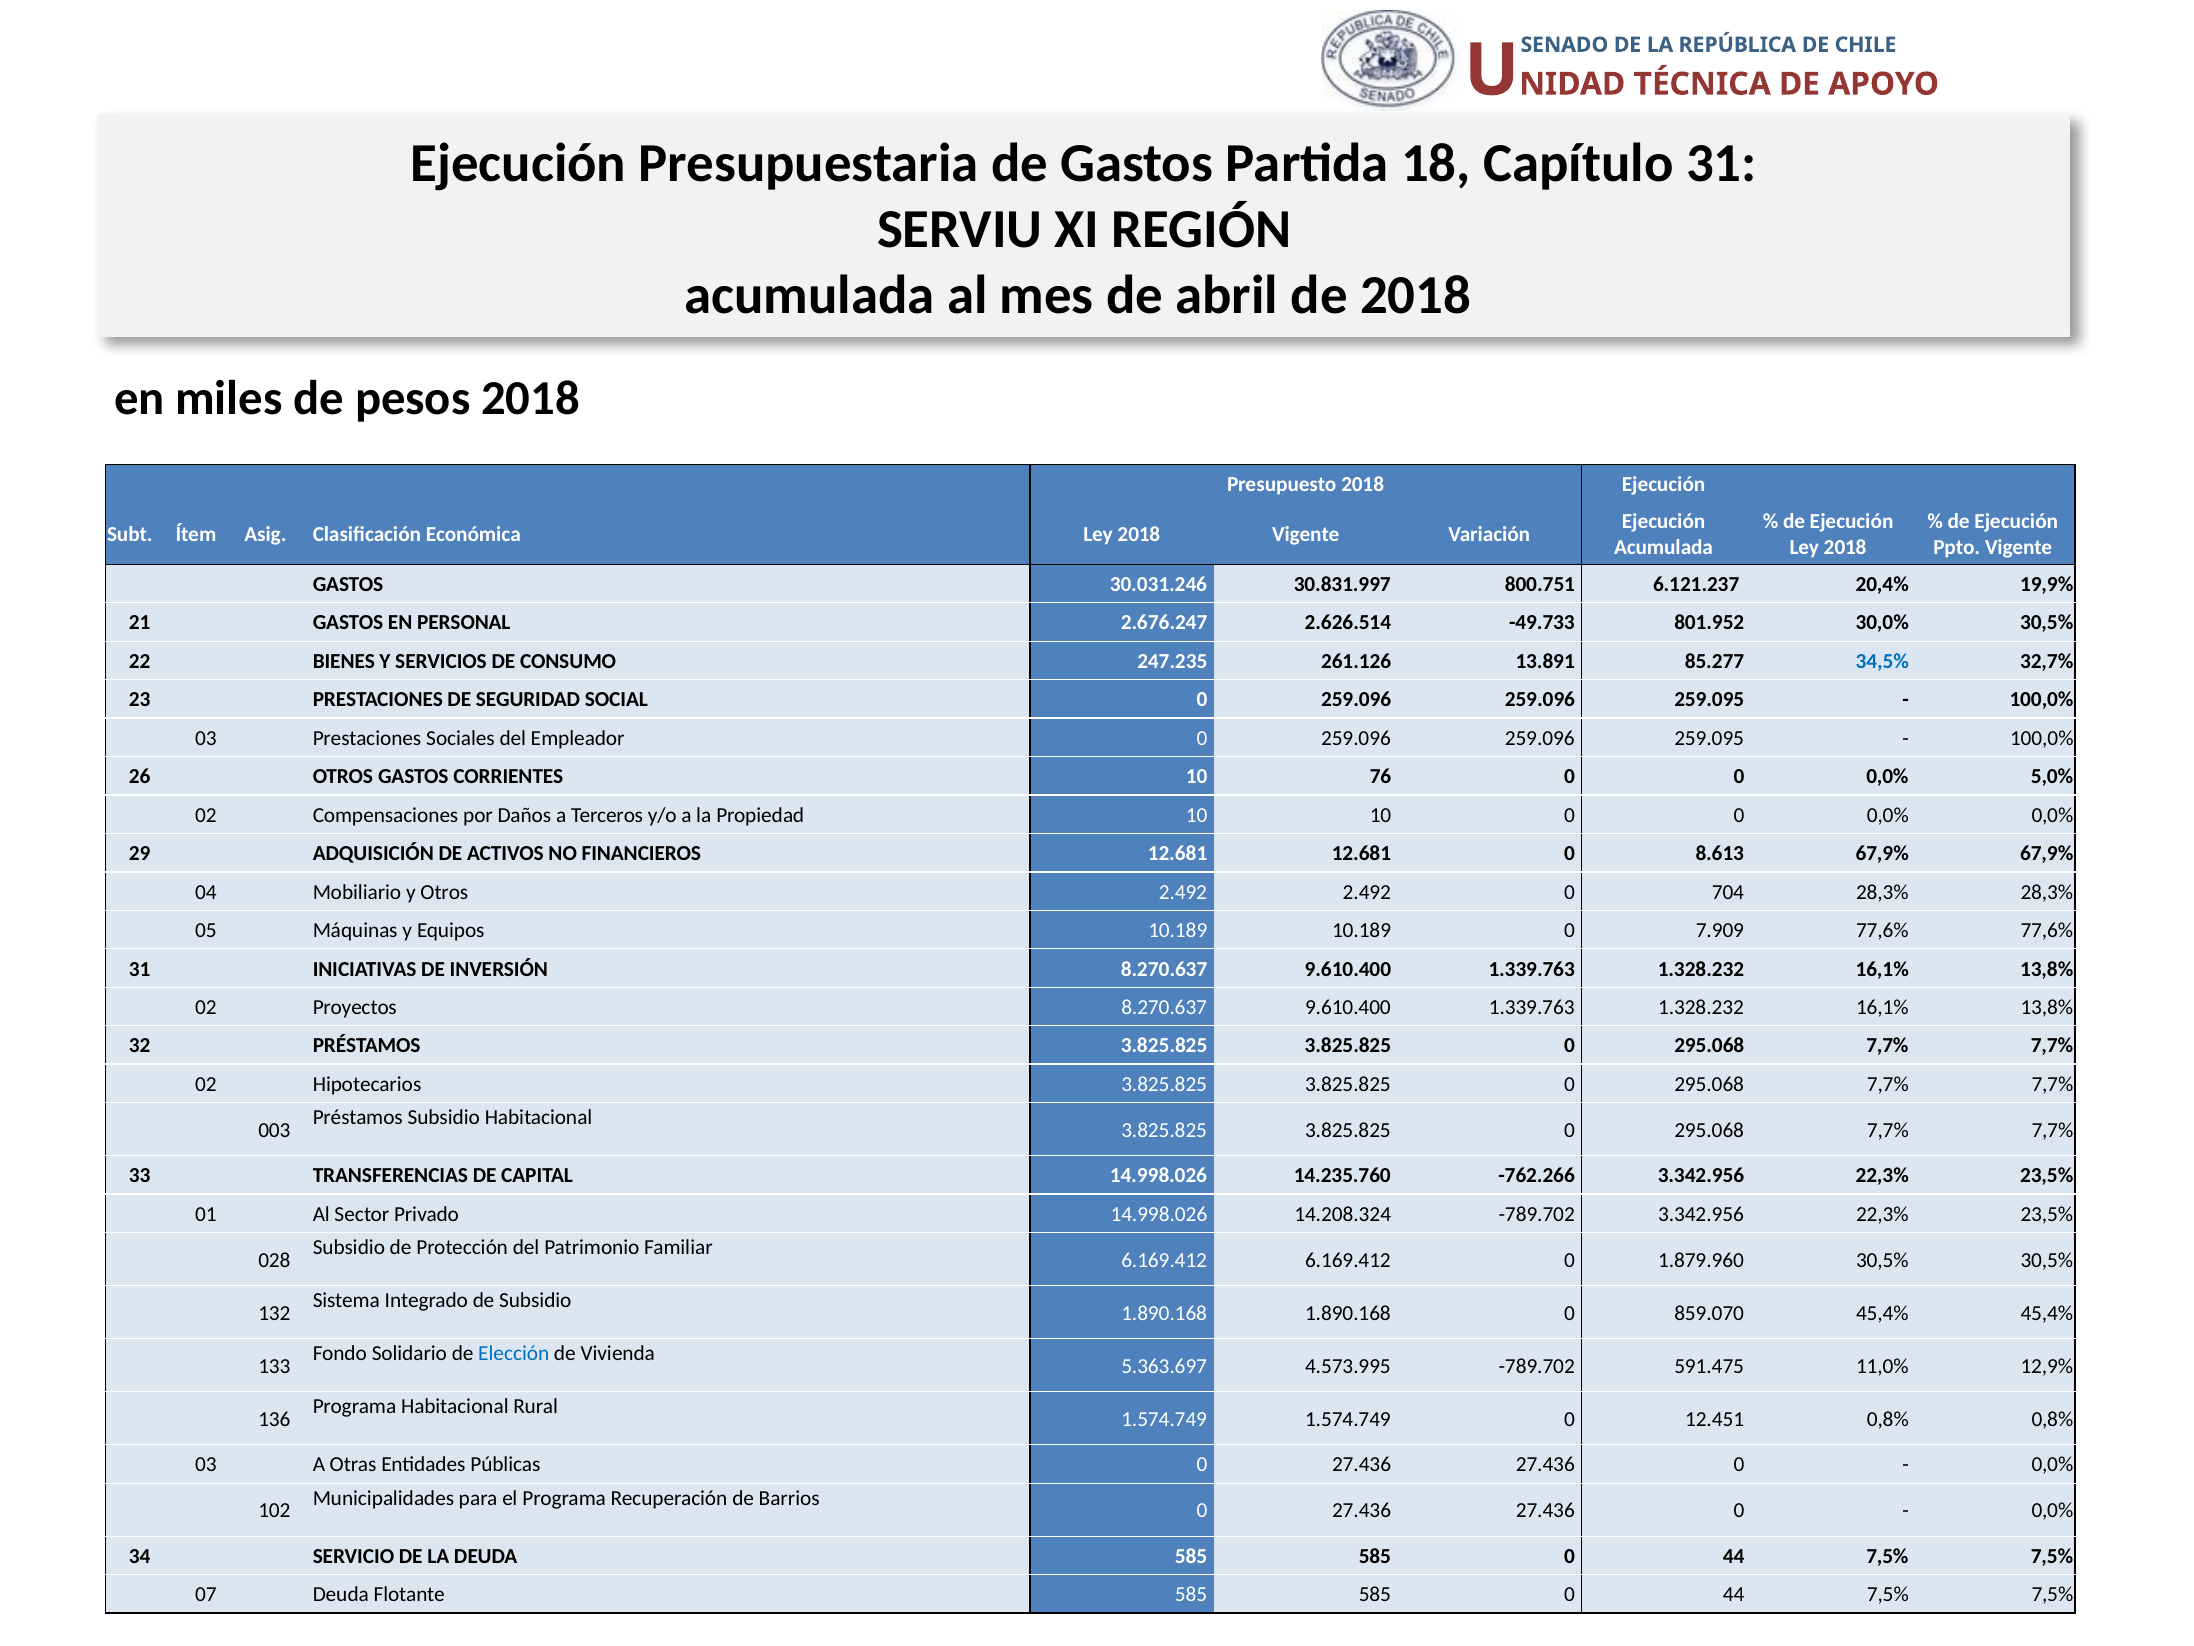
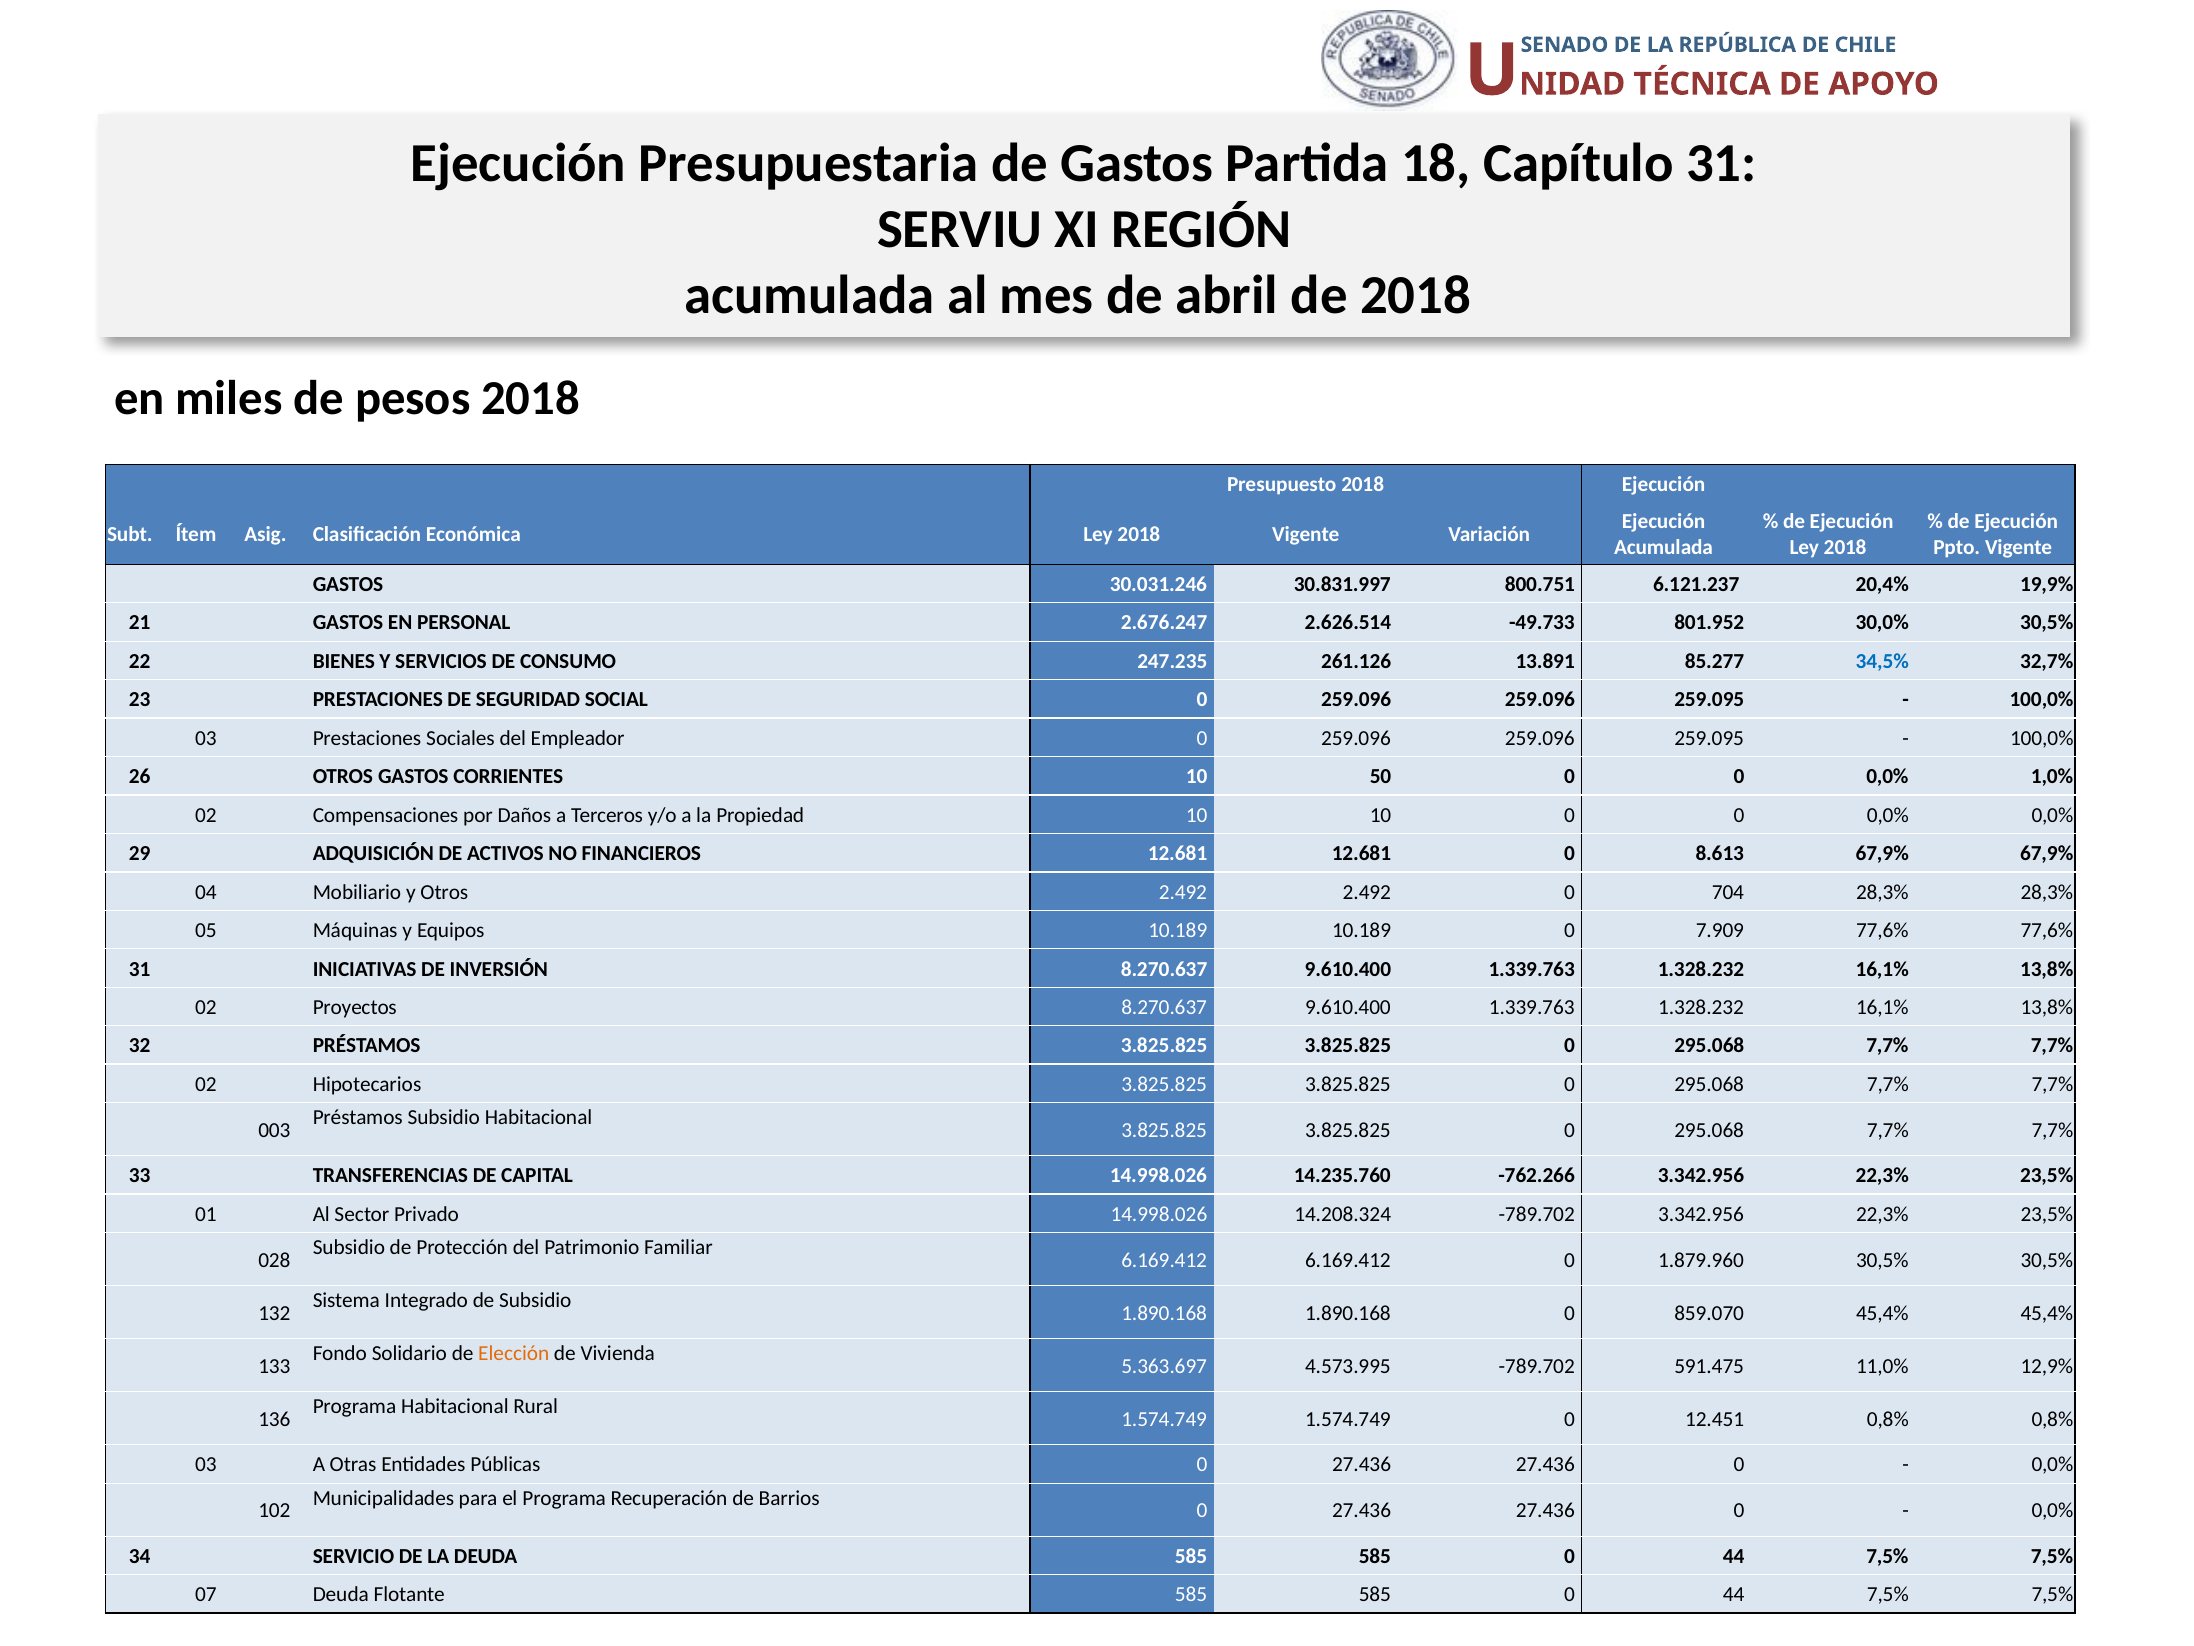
76: 76 -> 50 (1381, 776)
5,0%: 5,0% -> 1,0% (2052, 776)
Elección colour: blue -> orange (514, 1353)
